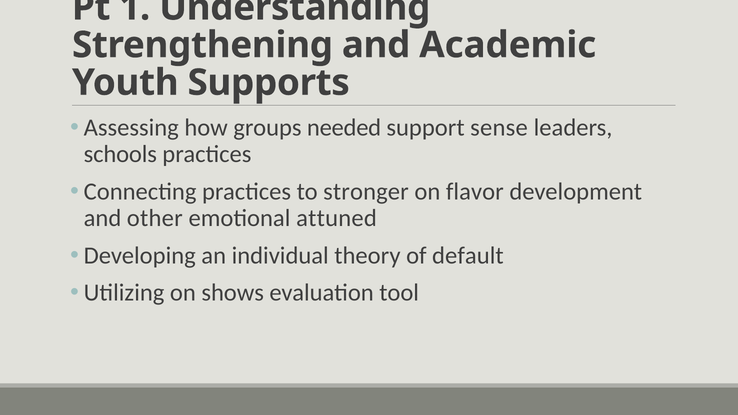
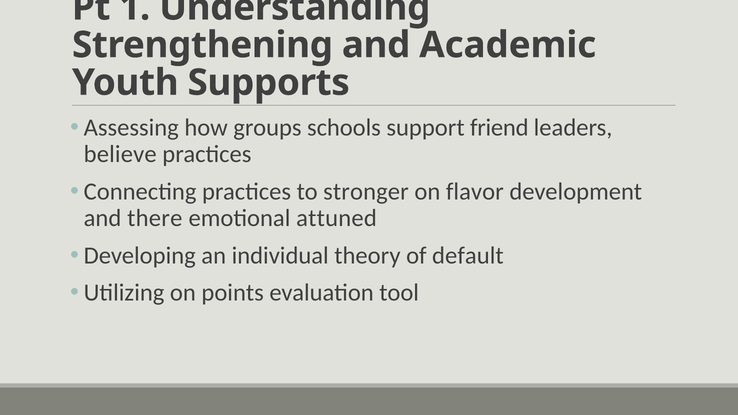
needed: needed -> schools (344, 128)
sense: sense -> friend (499, 128)
schools: schools -> believe (120, 154)
other: other -> there (155, 218)
shows: shows -> points (233, 293)
